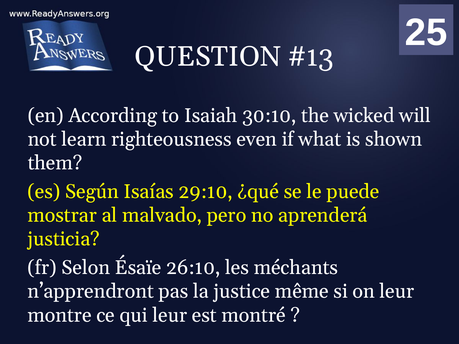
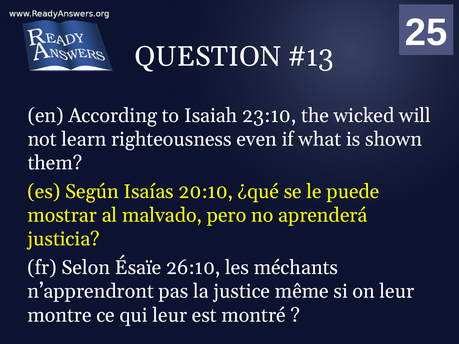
30:10: 30:10 -> 23:10 (269, 116)
29:10: 29:10 -> 20:10 (206, 192)
